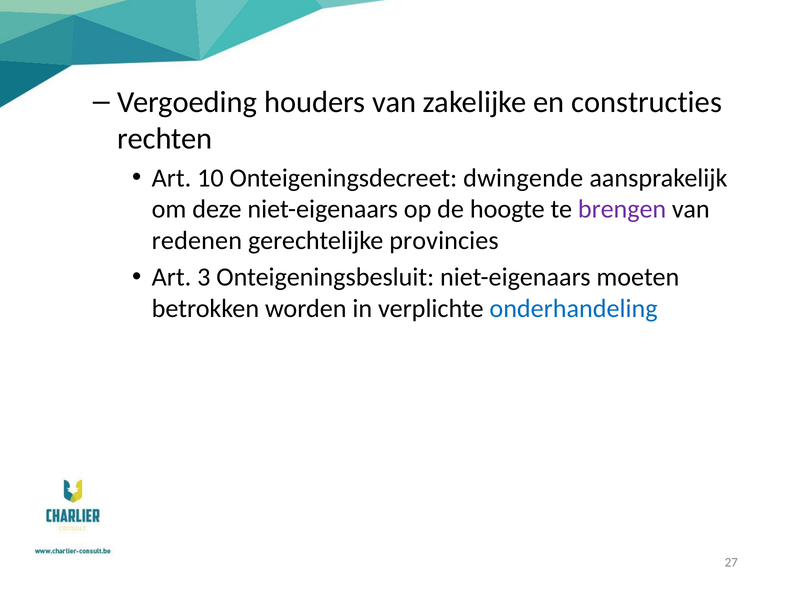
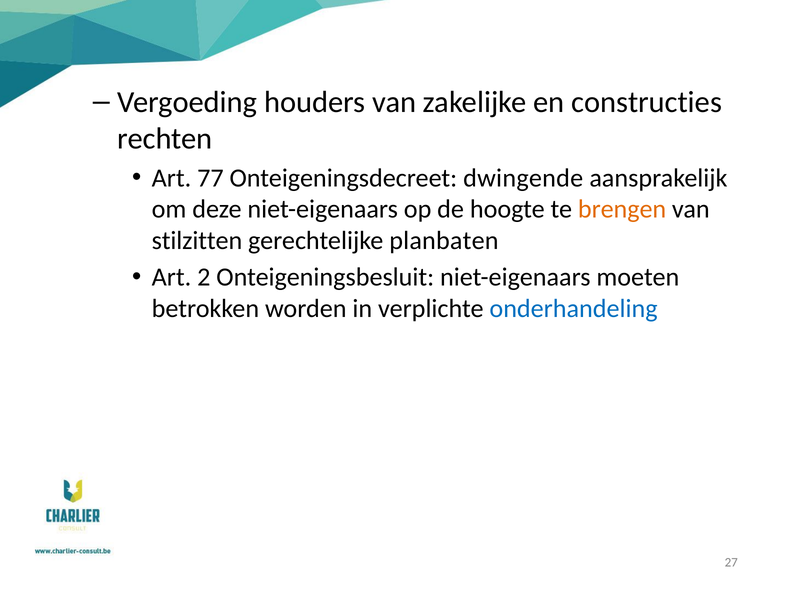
10: 10 -> 77 (210, 178)
brengen colour: purple -> orange (622, 209)
redenen: redenen -> stilzitten (197, 241)
provincies: provincies -> planbaten (444, 241)
3: 3 -> 2 (204, 277)
